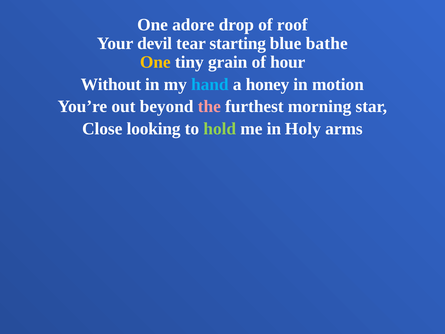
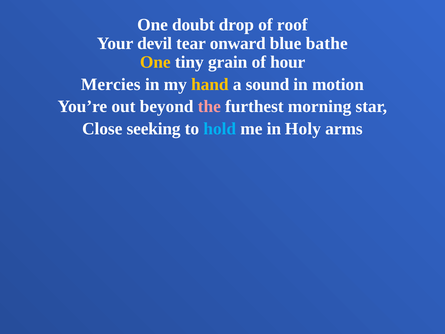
adore: adore -> doubt (193, 25)
starting: starting -> onward (238, 43)
Without: Without -> Mercies (111, 84)
hand colour: light blue -> yellow (210, 84)
honey: honey -> sound (268, 84)
looking: looking -> seeking (154, 129)
hold colour: light green -> light blue (220, 129)
